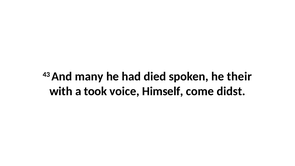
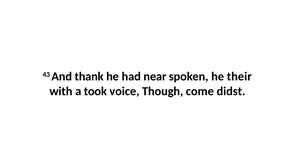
many: many -> thank (89, 76)
died: died -> near (155, 76)
Himself: Himself -> Though (163, 91)
